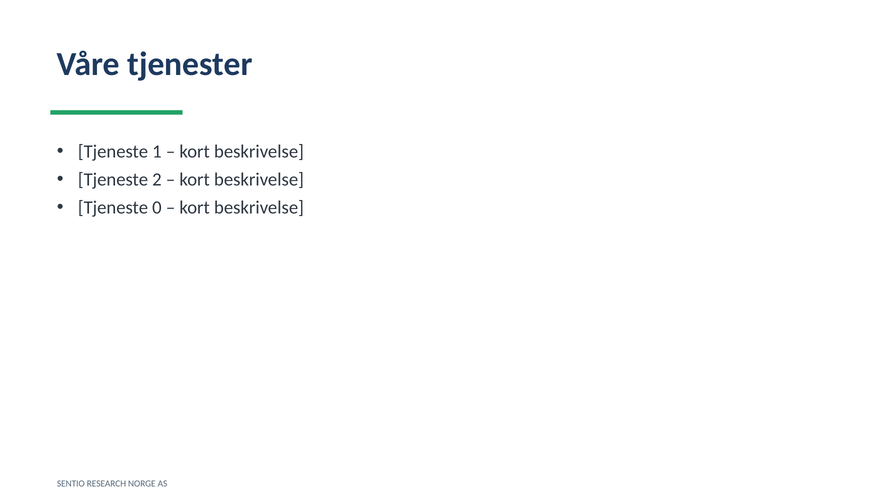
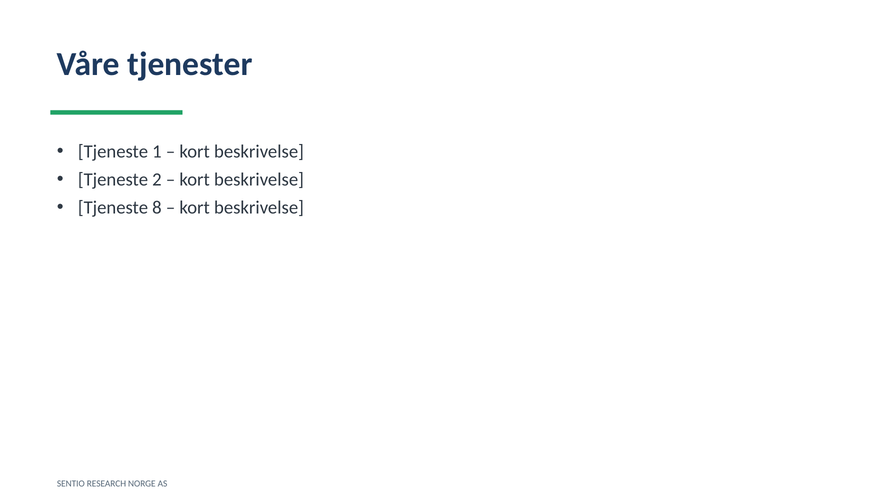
0: 0 -> 8 (157, 208)
